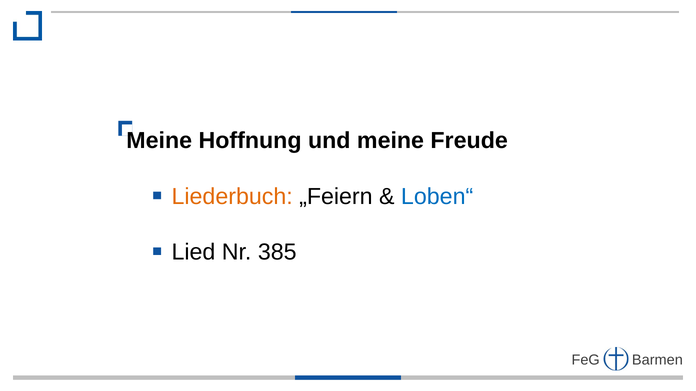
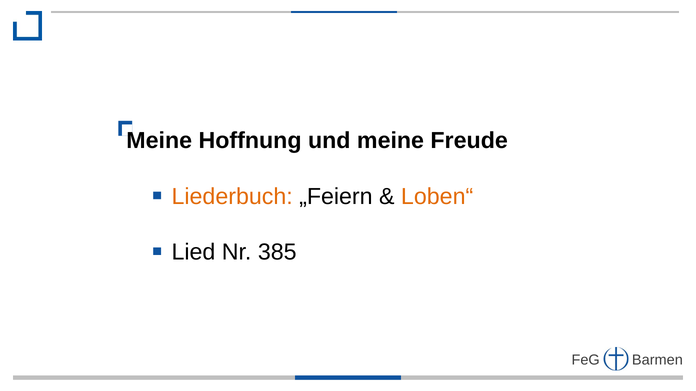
Loben“ colour: blue -> orange (437, 197)
